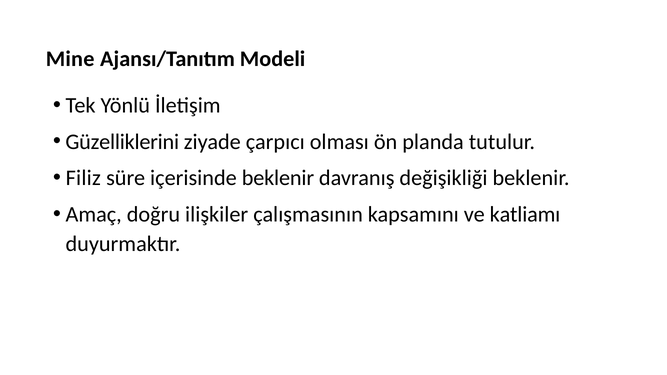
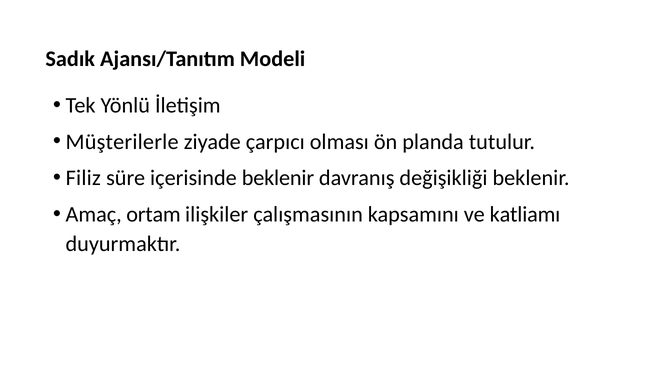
Mine: Mine -> Sadık (70, 59)
Güzelliklerini: Güzelliklerini -> Müşterilerle (122, 142)
doğru: doğru -> ortam (154, 215)
